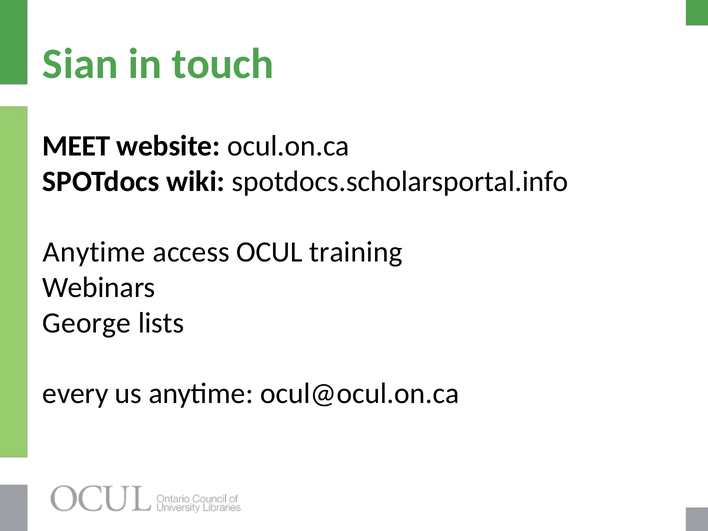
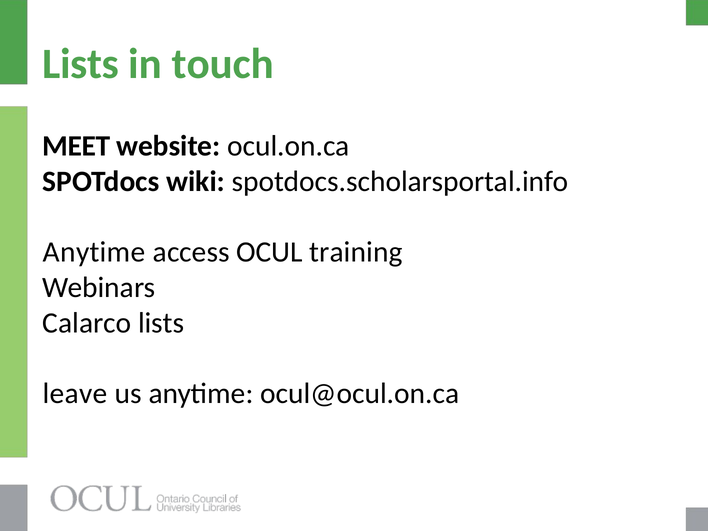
Sian: Sian -> Lists (81, 64)
George: George -> Calarco (87, 323)
every: every -> leave (75, 394)
